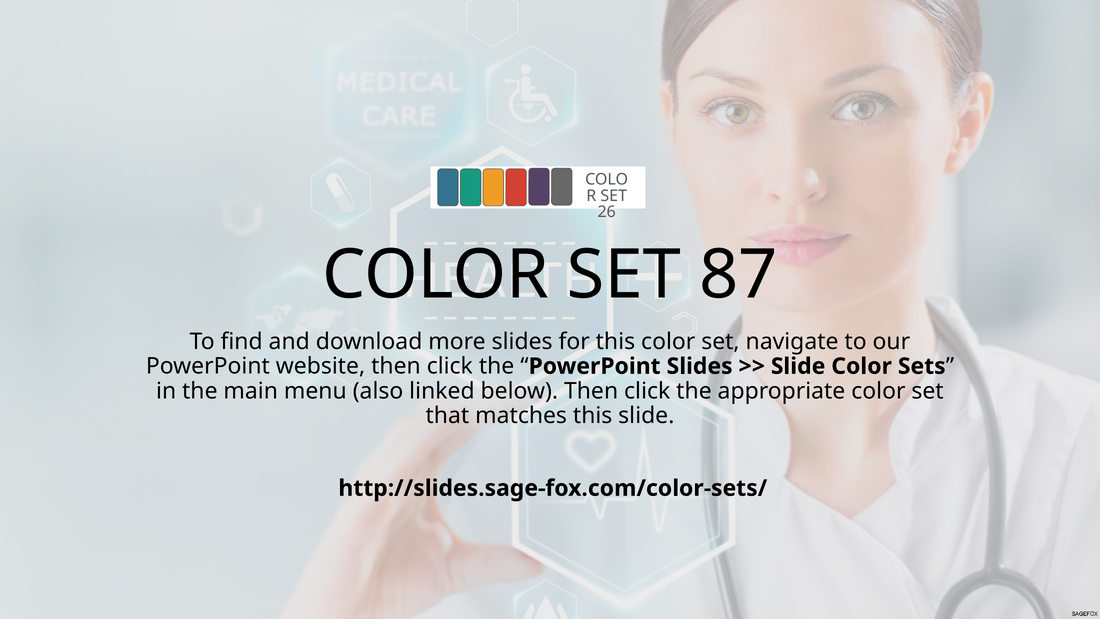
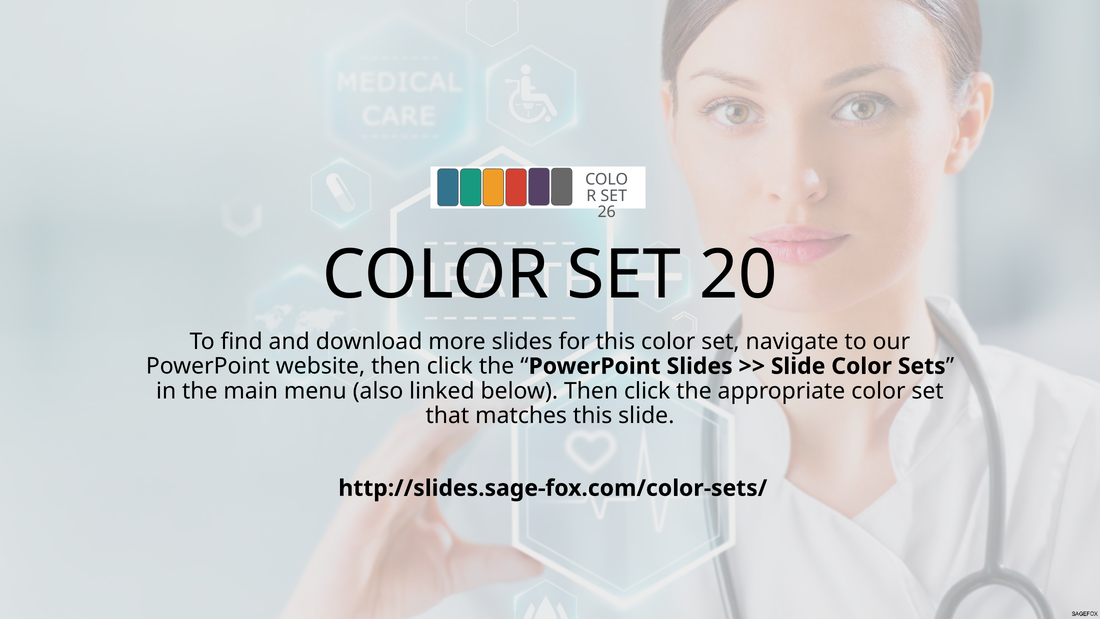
87: 87 -> 20 (738, 275)
